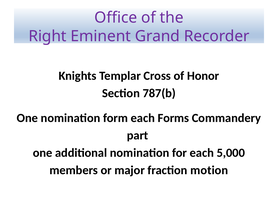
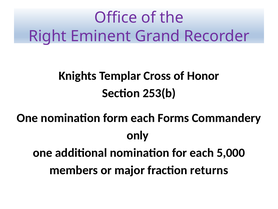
787(b: 787(b -> 253(b (159, 93)
part: part -> only (138, 135)
motion: motion -> returns (209, 170)
